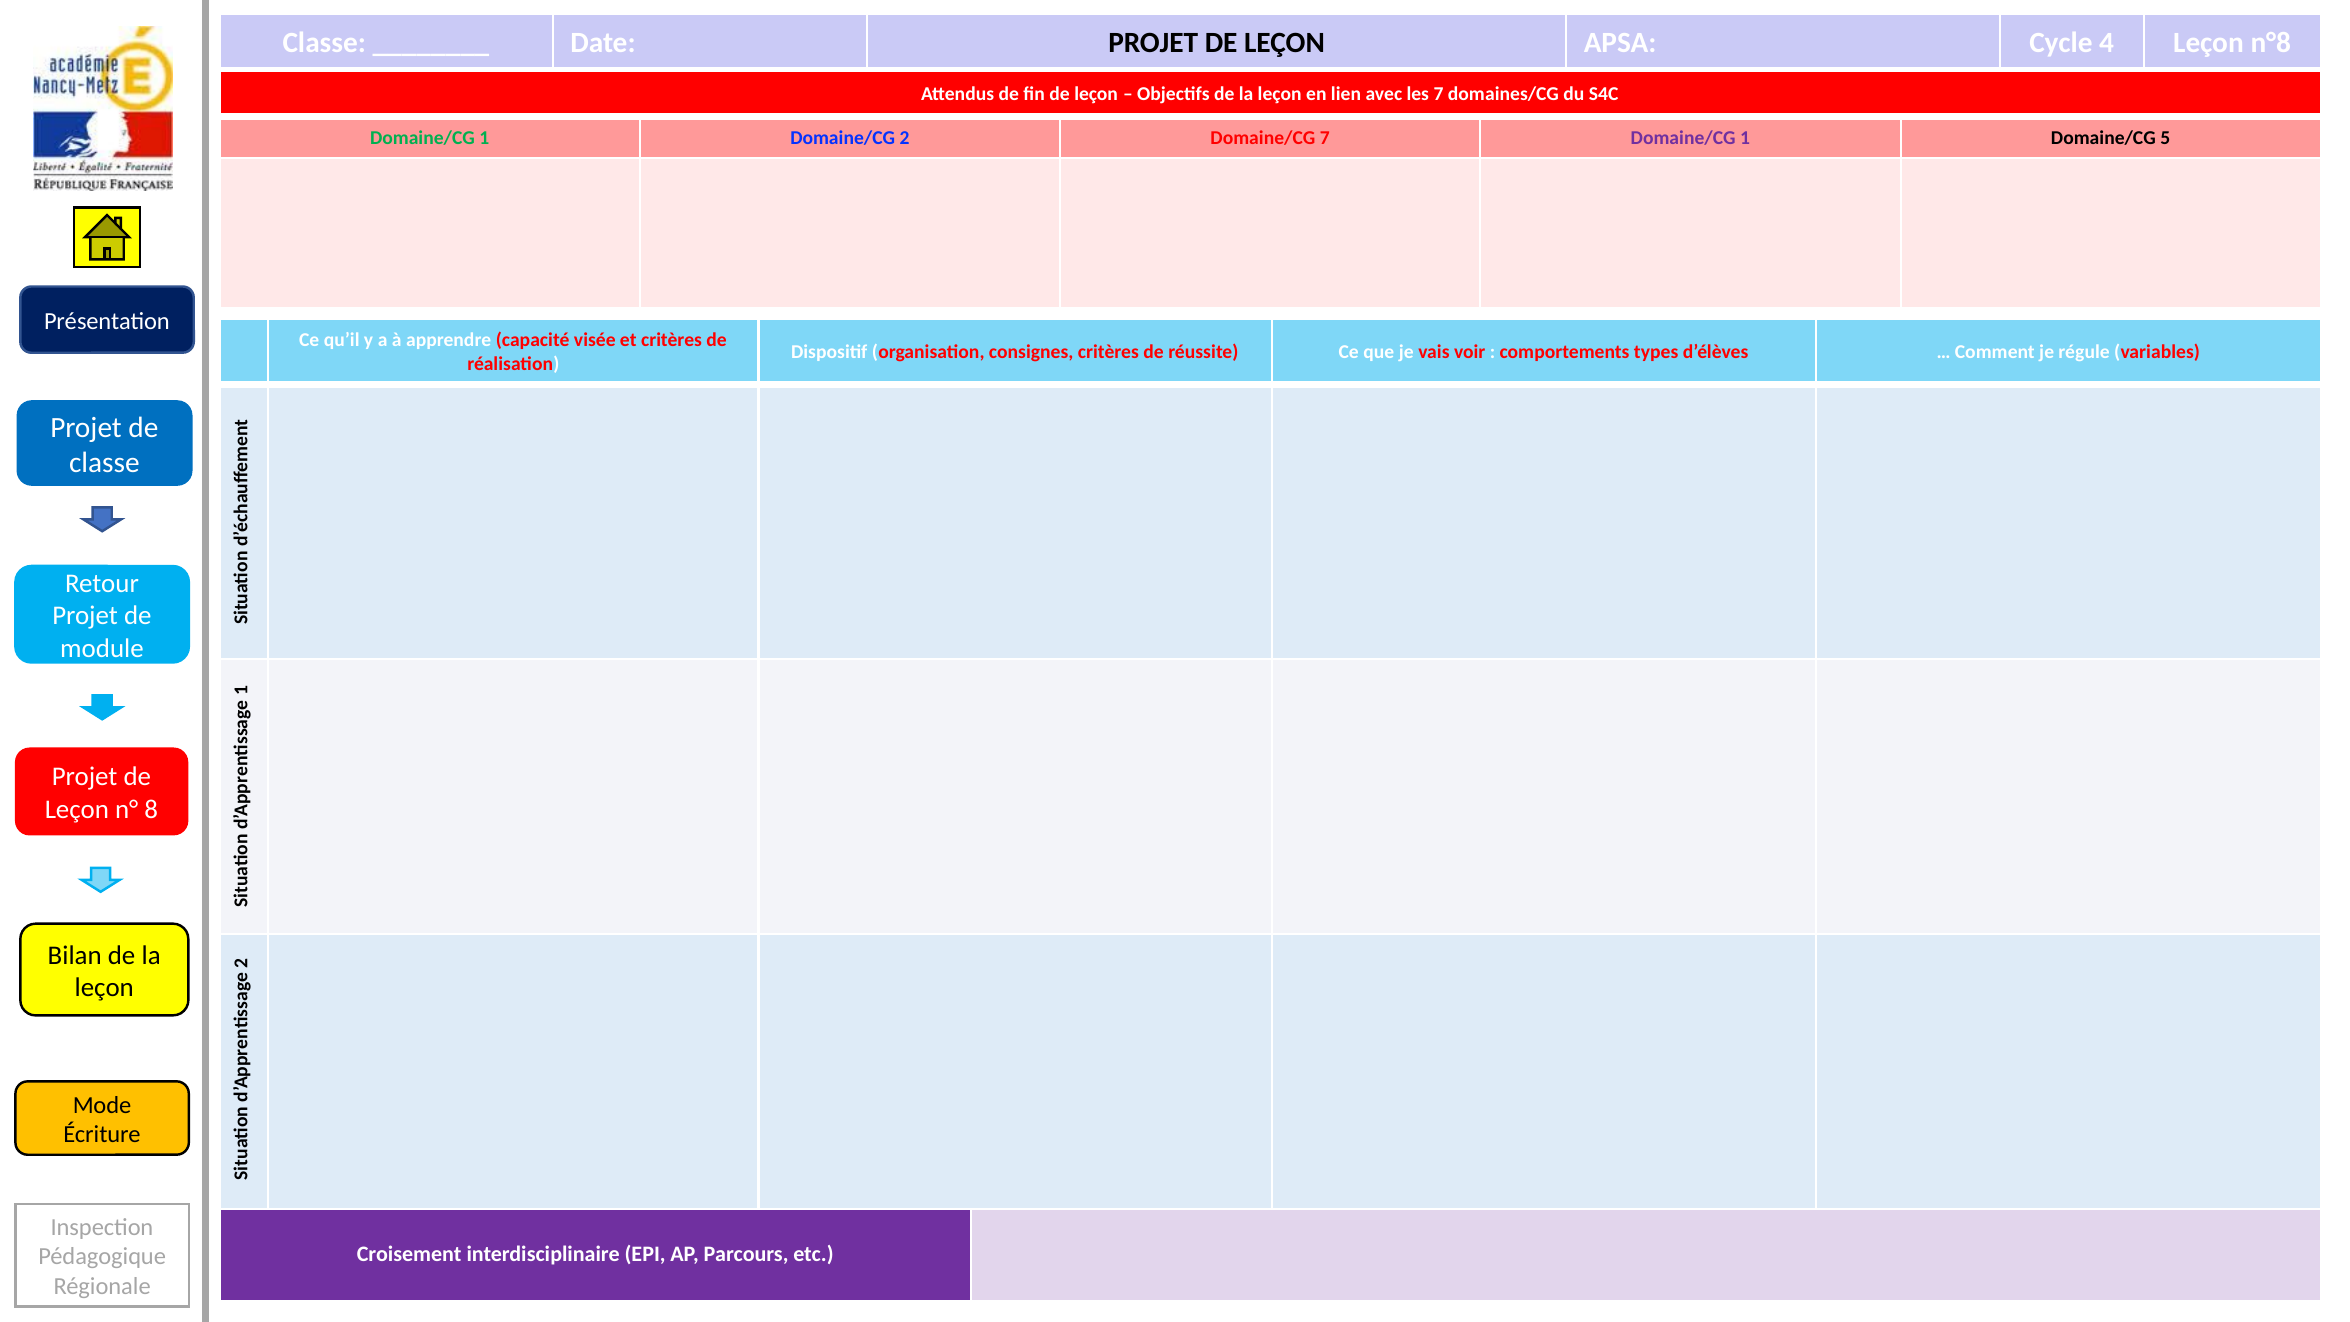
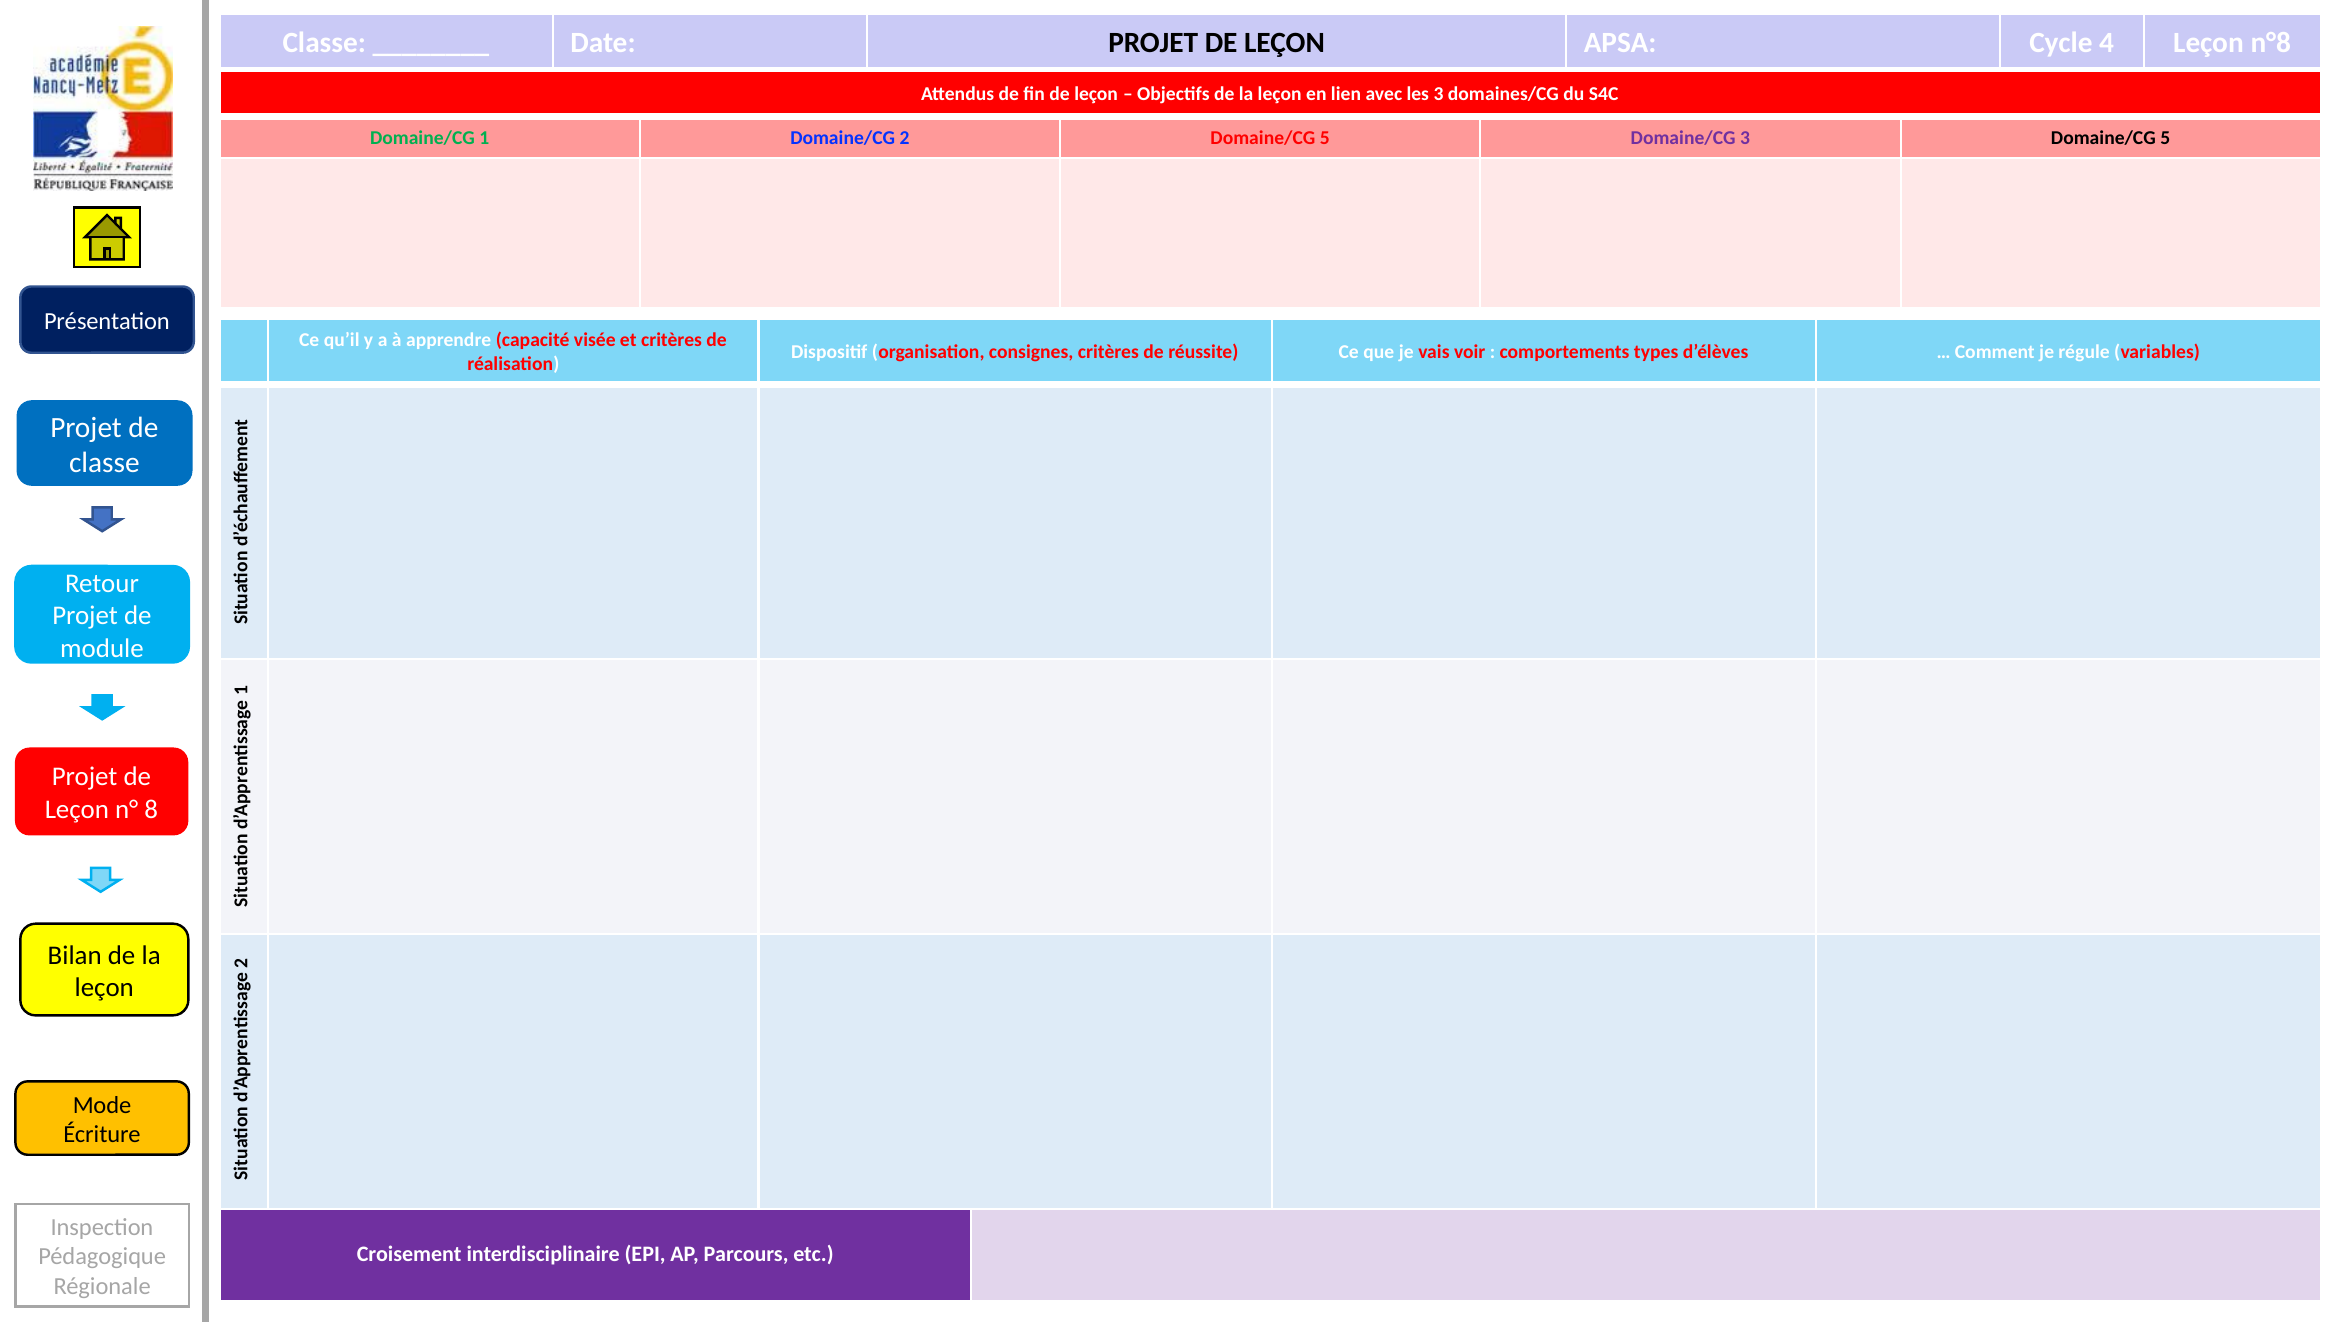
les 7: 7 -> 3 (1438, 94)
2 Domaine/CG 7: 7 -> 5 (1325, 138)
1: 1 -> 3 (1745, 138)
